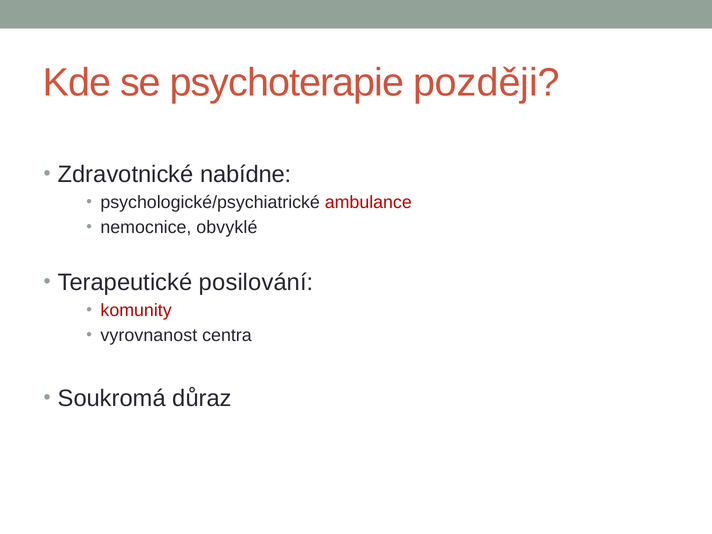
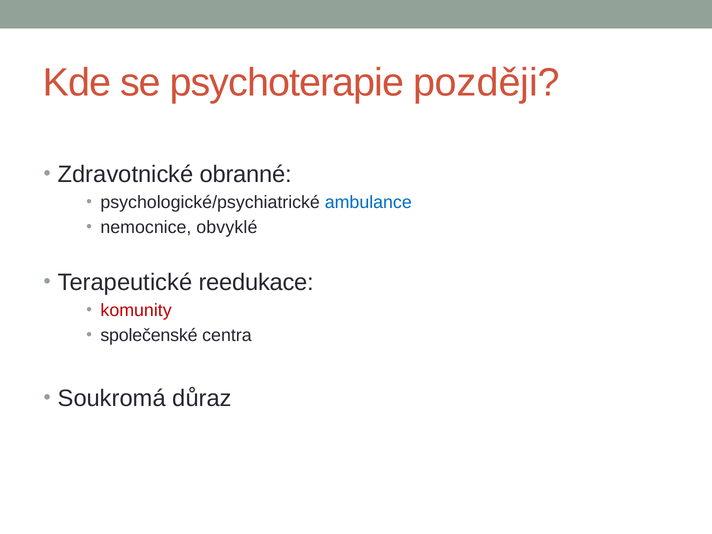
nabídne: nabídne -> obranné (246, 174)
ambulance colour: red -> blue (368, 202)
posilování: posilování -> reedukace (256, 282)
vyrovnanost: vyrovnanost -> společenské (149, 335)
